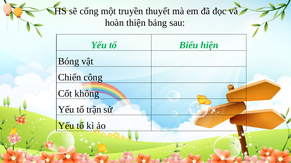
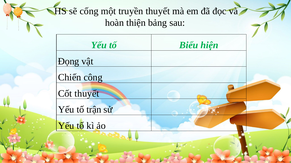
Bóng: Bóng -> Đọng (69, 62)
Cốt không: không -> thuyết (87, 94)
